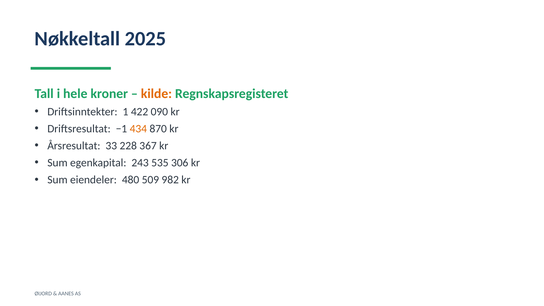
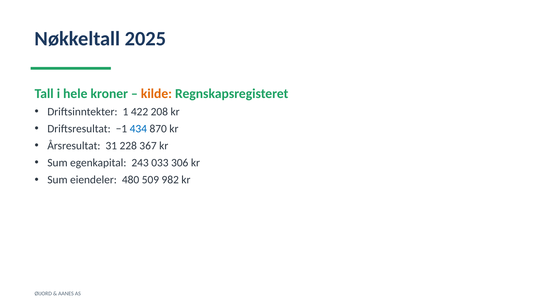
090: 090 -> 208 (159, 112)
434 colour: orange -> blue (138, 129)
33: 33 -> 31 (111, 146)
535: 535 -> 033 (160, 163)
